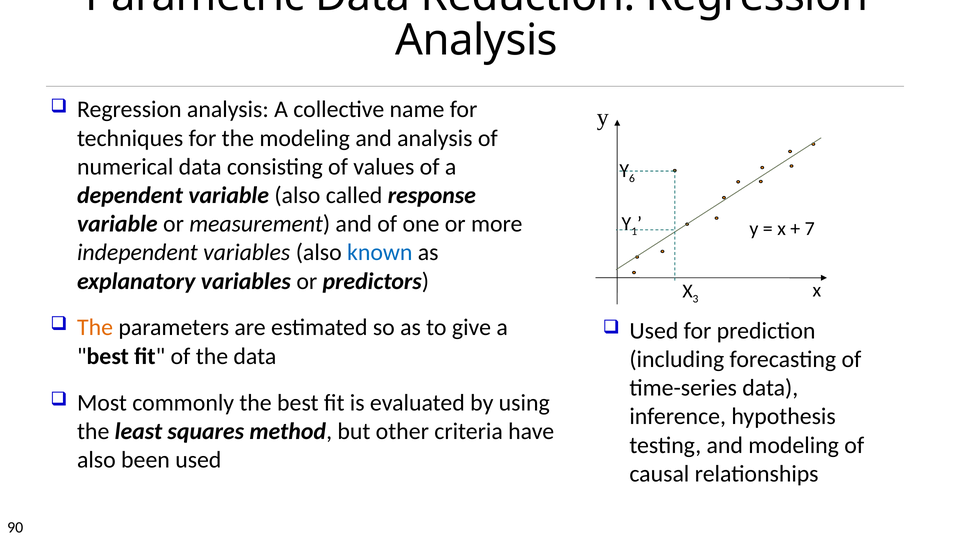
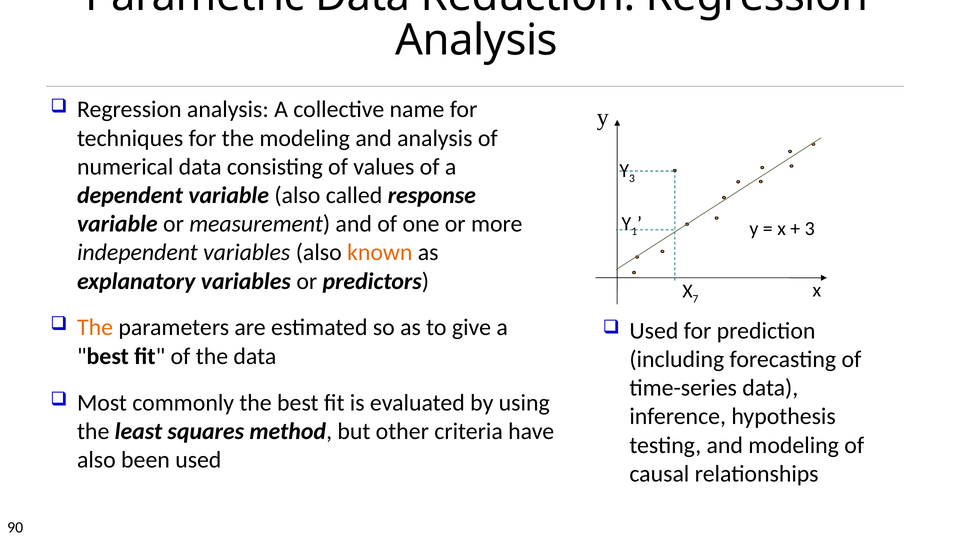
Y 6: 6 -> 3 (632, 178)
7: 7 -> 3 (810, 229)
known colour: blue -> orange (380, 253)
3: 3 -> 7 (696, 299)
